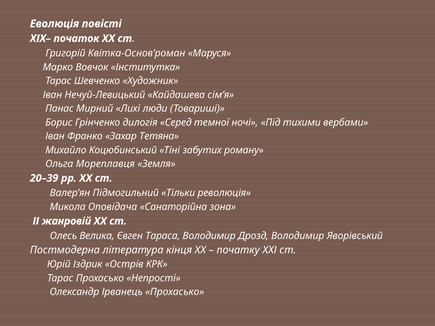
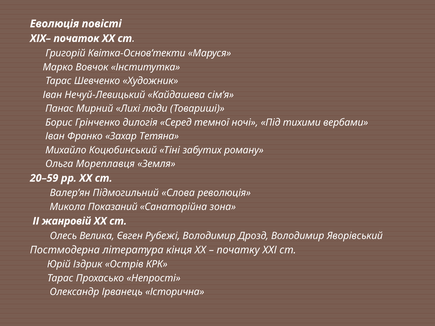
Квітка-Основ’роман: Квітка-Основ’роман -> Квітка-Основ’текти (137, 53)
20–39: 20–39 -> 20–59 (44, 178)
Тільки: Тільки -> Слова (178, 193)
Оповідача: Оповідача -> Показаний (113, 207)
Тараса: Тараса -> Рубежі (163, 236)
Ірванець Прохасько: Прохасько -> Історична (175, 292)
